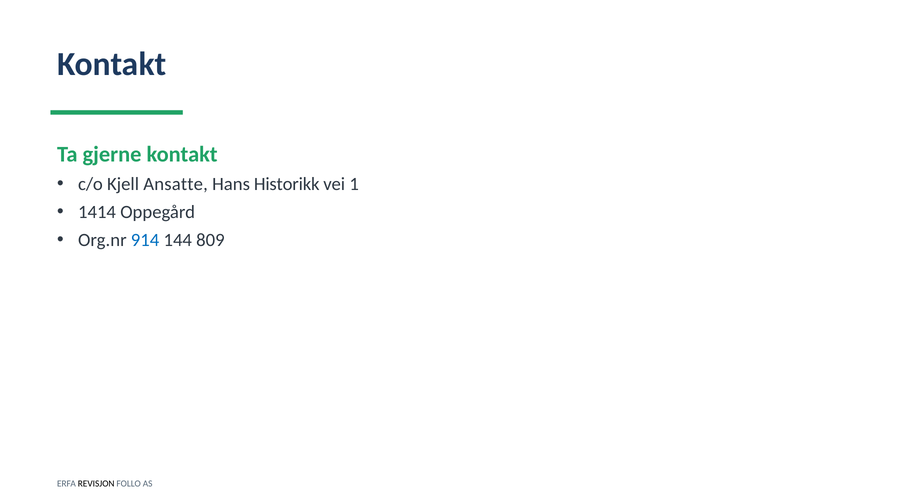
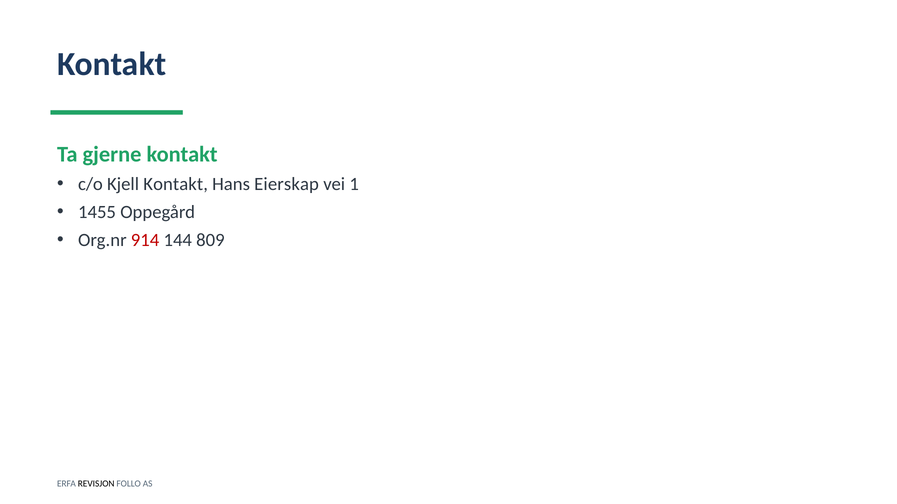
Kjell Ansatte: Ansatte -> Kontakt (176, 184)
Historikk: Historikk -> Eierskap (287, 184)
1414: 1414 -> 1455 (97, 212)
914 colour: blue -> red (145, 241)
